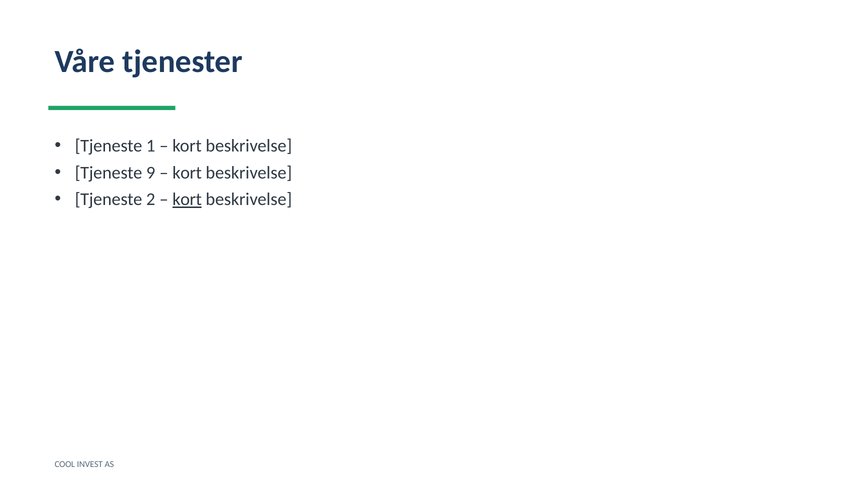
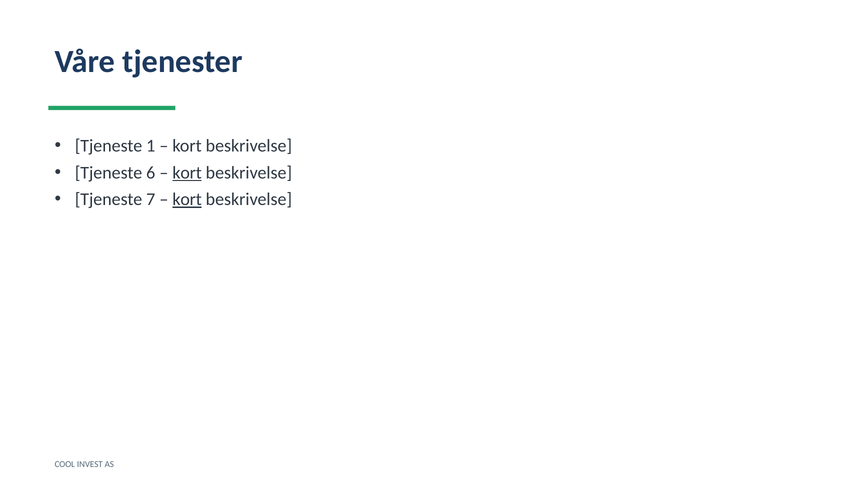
9: 9 -> 6 (151, 173)
kort underline: none -> present (187, 173)
2: 2 -> 7 (151, 199)
